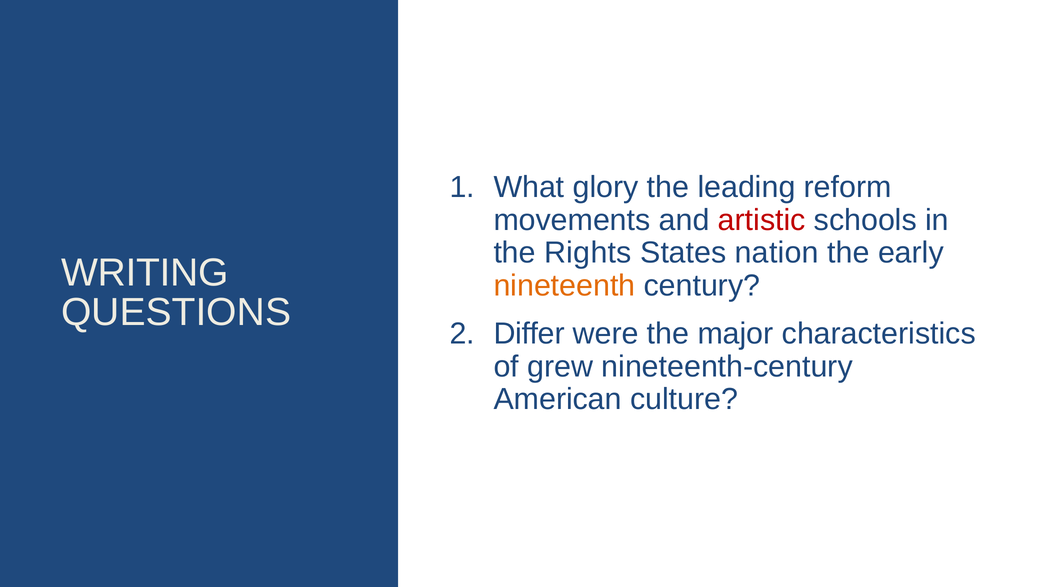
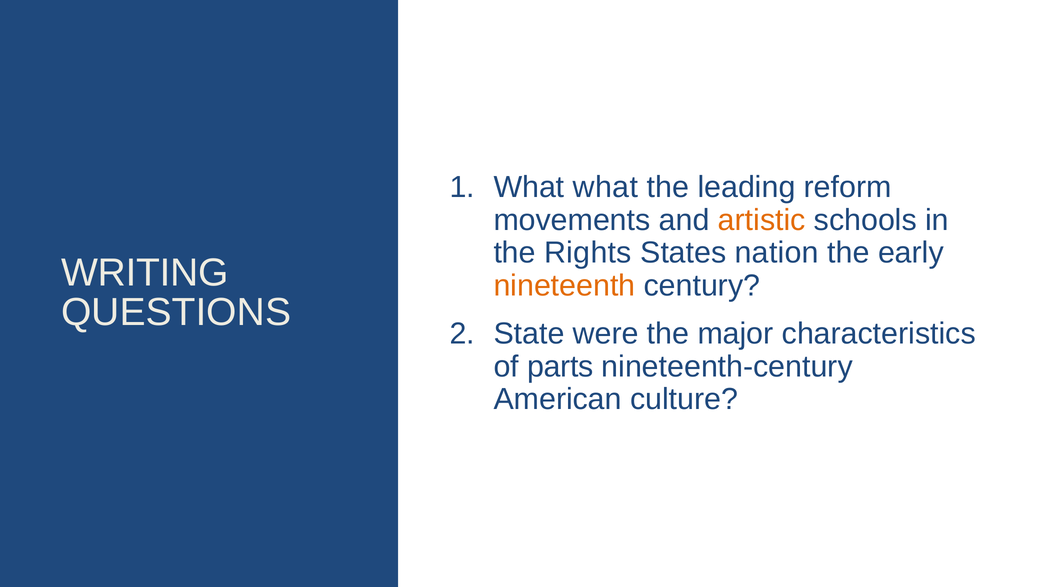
What glory: glory -> what (605, 187)
artistic colour: red -> orange (762, 220)
Differ: Differ -> State (529, 334)
grew: grew -> parts (560, 366)
